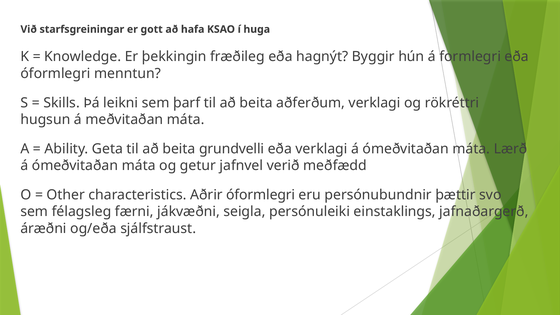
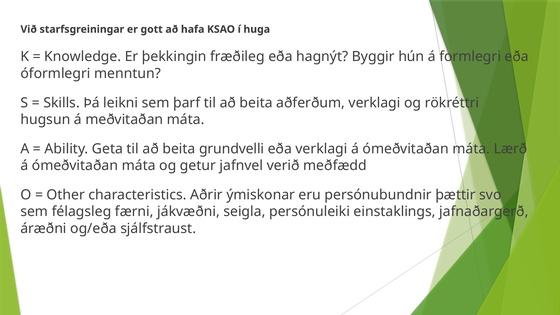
Aðrir óformlegri: óformlegri -> ýmiskonar (261, 195)
